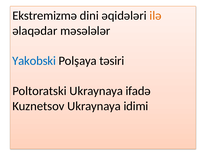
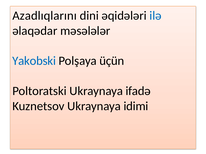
Ekstremizmə: Ekstremizmə -> Azadlıqlarını (45, 16)
ilə colour: orange -> blue (155, 16)
təsiri: təsiri -> üçün (112, 61)
